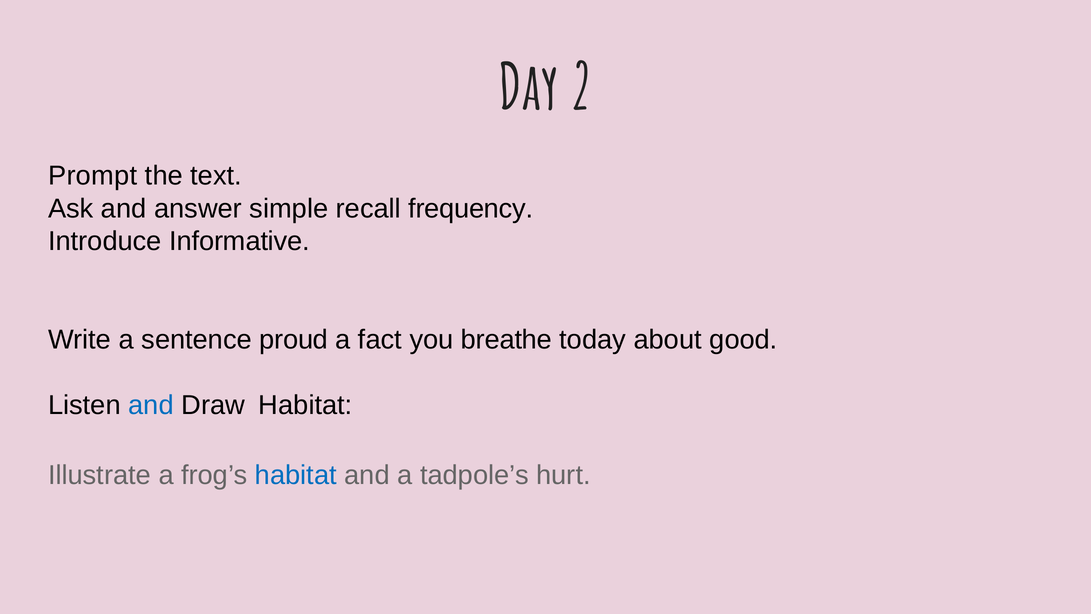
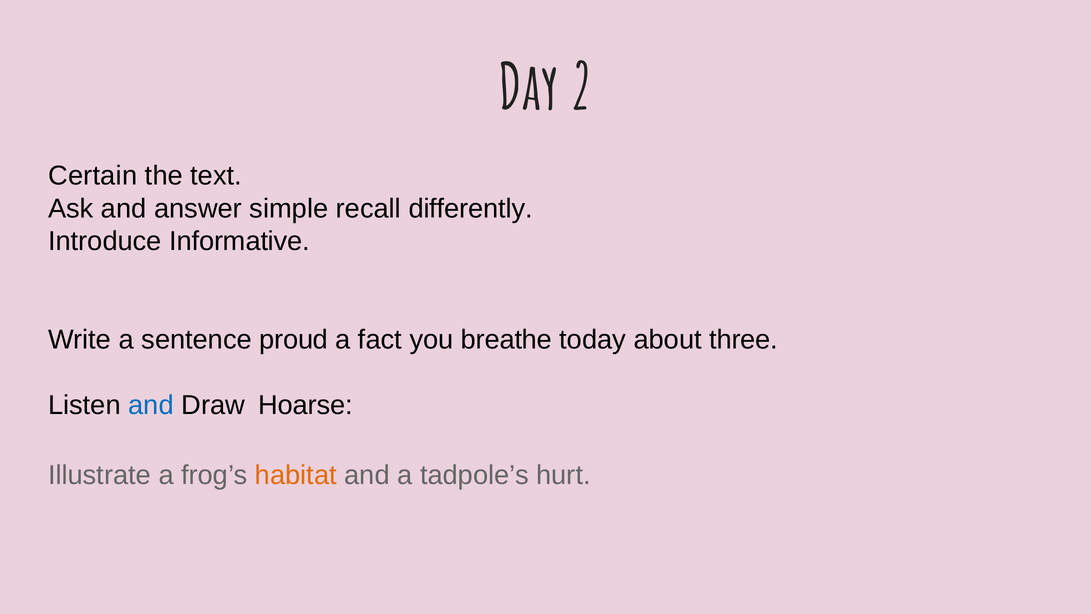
Prompt: Prompt -> Certain (93, 176)
frequency: frequency -> differently (471, 209)
good: good -> three (744, 339)
Draw Habitat: Habitat -> Hoarse (306, 405)
habitat colour: blue -> orange (296, 475)
